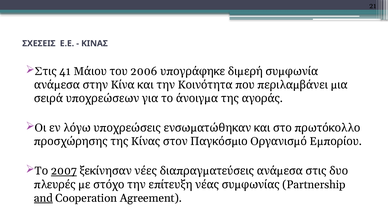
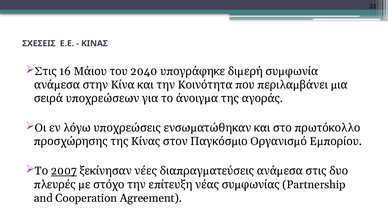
41: 41 -> 16 (65, 71)
2006: 2006 -> 2040 (144, 71)
and underline: present -> none (43, 198)
